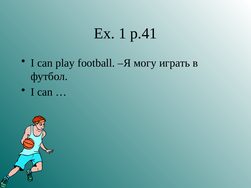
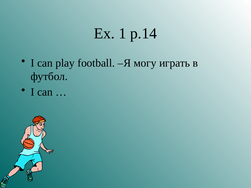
p.41: p.41 -> p.14 (144, 33)
